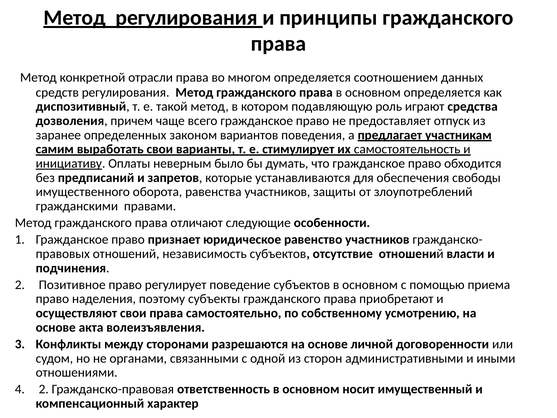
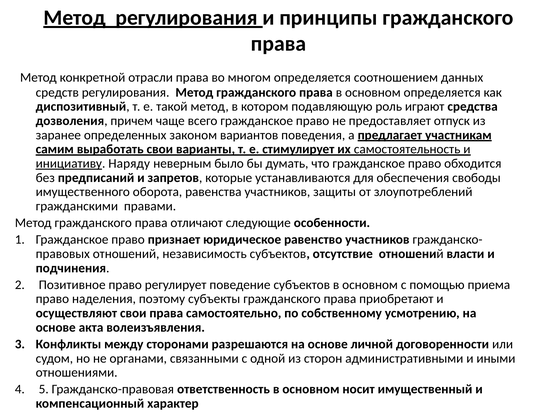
Оплаты: Оплаты -> Наряду (129, 163)
4 2: 2 -> 5 (44, 389)
